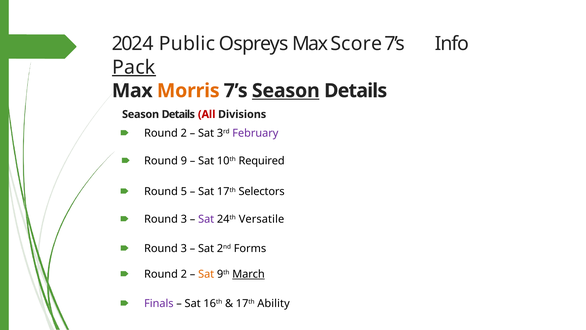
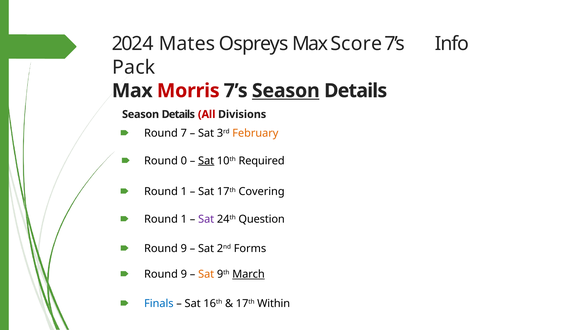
Public: Public -> Mates (187, 44)
Pack underline: present -> none (134, 67)
Morris colour: orange -> red (188, 91)
2: 2 -> 7 (184, 133)
February colour: purple -> orange (255, 133)
9: 9 -> 0 (184, 161)
Sat underline: none -> present (206, 161)
5: 5 -> 1 (184, 191)
Selectors: Selectors -> Covering (262, 191)
3: 3 -> 1 (184, 219)
Versatile: Versatile -> Question (262, 219)
3: 3 -> 9 (184, 248)
2: 2 -> 9 (184, 274)
Finals colour: purple -> blue (159, 303)
Ability: Ability -> Within (274, 303)
